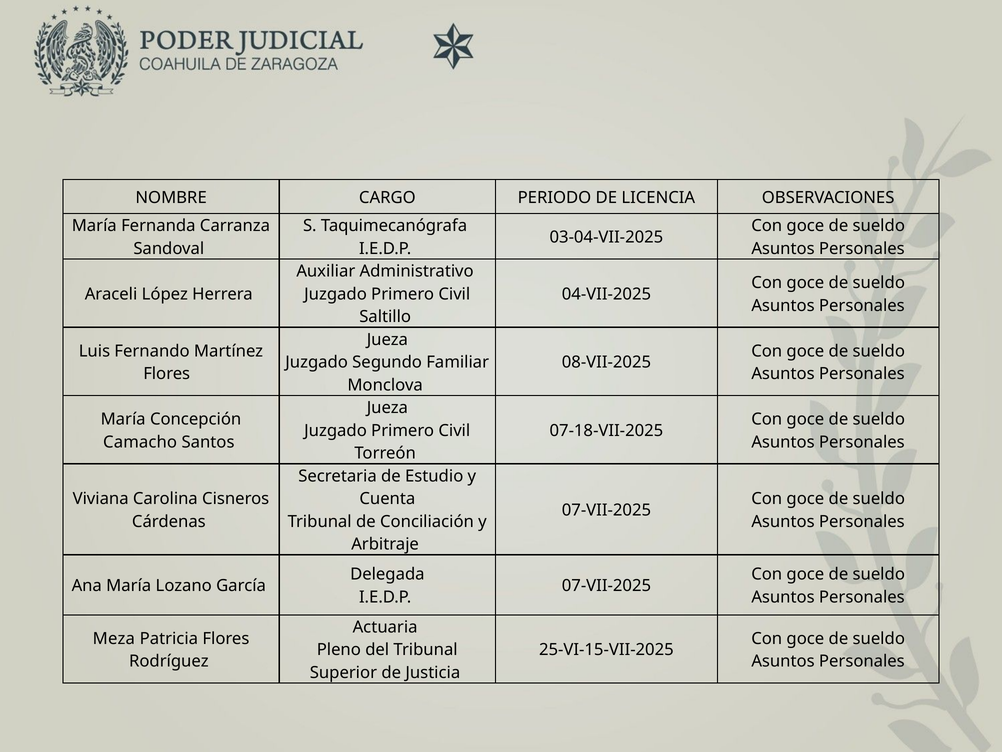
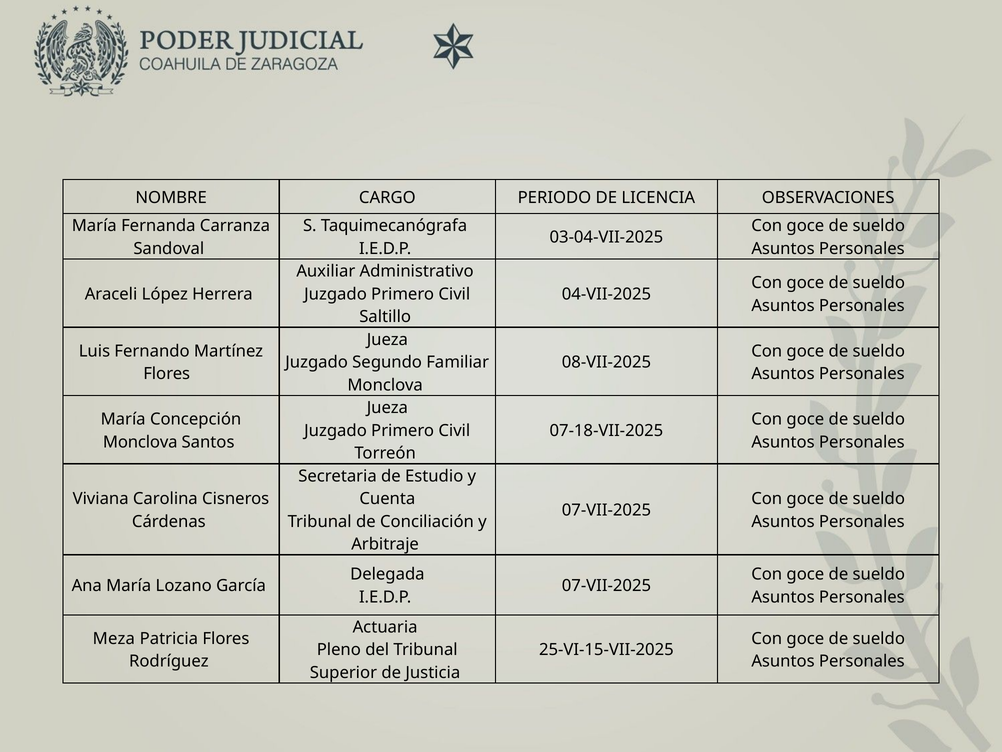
Camacho: Camacho -> Monclova (140, 442)
